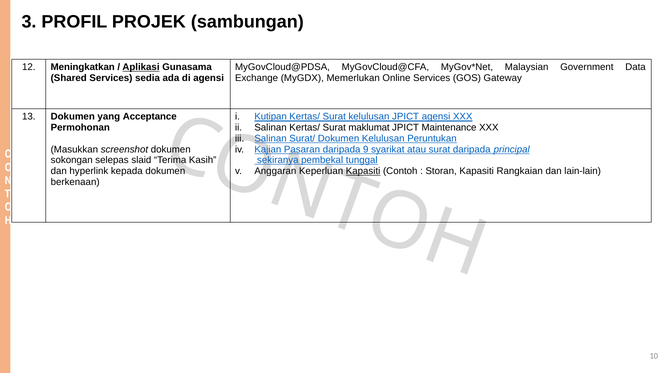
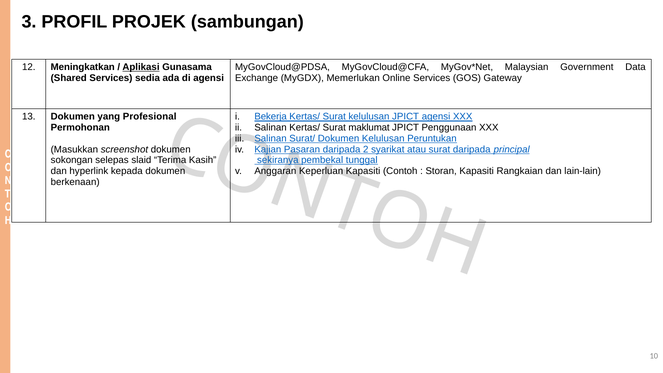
Kutipan: Kutipan -> Bekerja (271, 117)
Acceptance: Acceptance -> Profesional (150, 117)
Maintenance: Maintenance -> Penggunaan (449, 128)
9: 9 -> 2 (366, 149)
Kapasiti underline: present -> none (363, 171)
